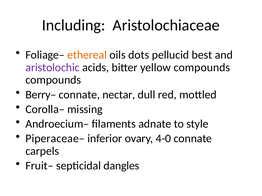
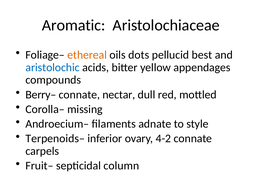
Including: Including -> Aromatic (74, 25)
aristolochic colour: purple -> blue (53, 68)
yellow compounds: compounds -> appendages (202, 68)
Piperaceae–: Piperaceae– -> Terpenoids– (55, 139)
4-0: 4-0 -> 4-2 (163, 139)
dangles: dangles -> column (121, 166)
